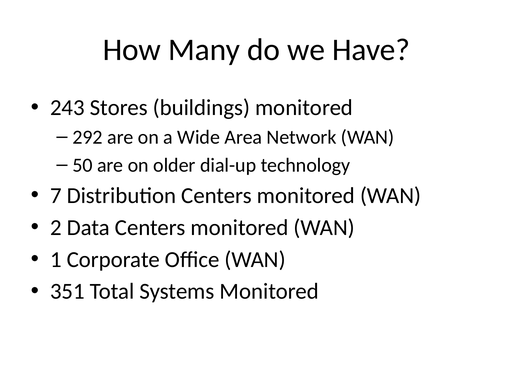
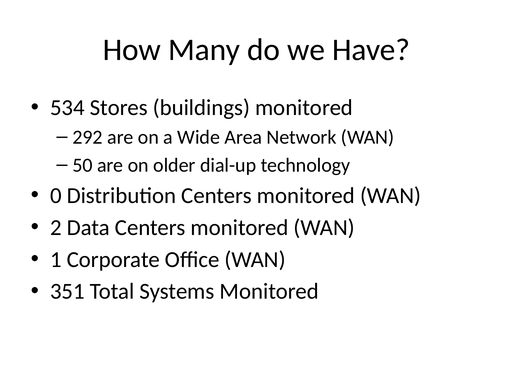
243: 243 -> 534 (67, 108)
7: 7 -> 0 (56, 195)
